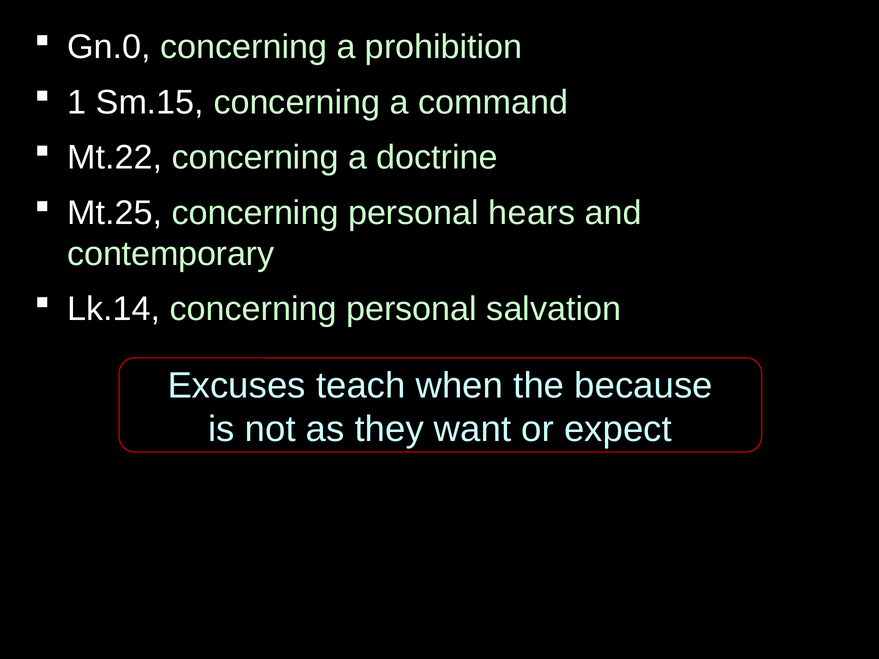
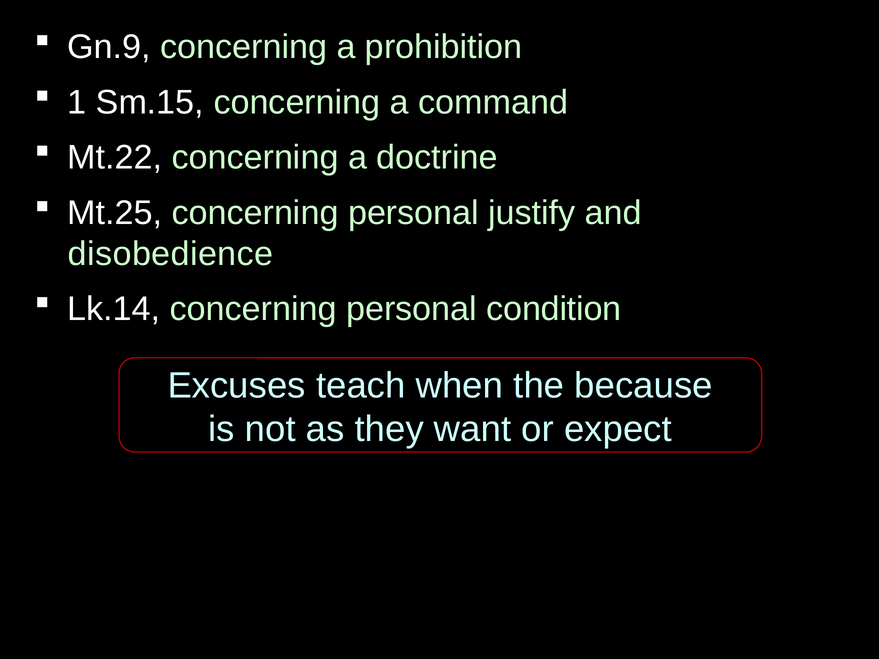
Gn.0: Gn.0 -> Gn.9 (109, 47)
hears: hears -> justify (532, 213)
contemporary: contemporary -> disobedience (171, 254)
salvation: salvation -> condition (554, 309)
